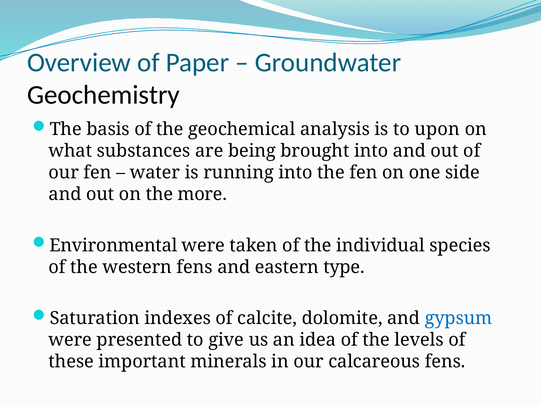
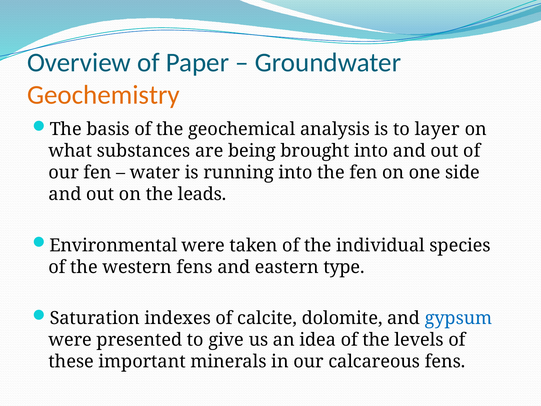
Geochemistry colour: black -> orange (103, 95)
upon: upon -> layer (437, 129)
more: more -> leads (202, 194)
